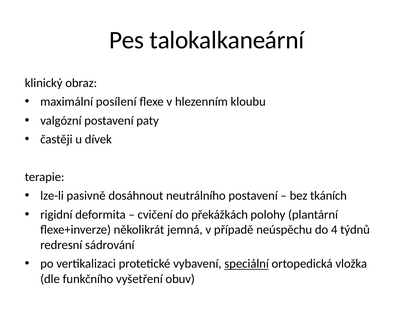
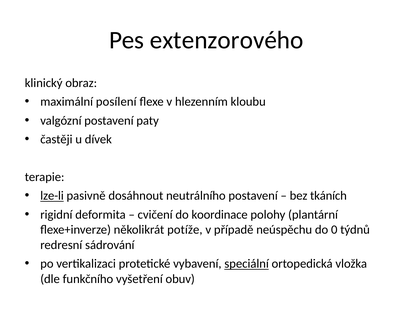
talokalkaneární: talokalkaneární -> extenzorového (227, 40)
lze-li underline: none -> present (52, 196)
překážkách: překážkách -> koordinace (220, 214)
jemná: jemná -> potíže (185, 230)
4: 4 -> 0 (334, 230)
